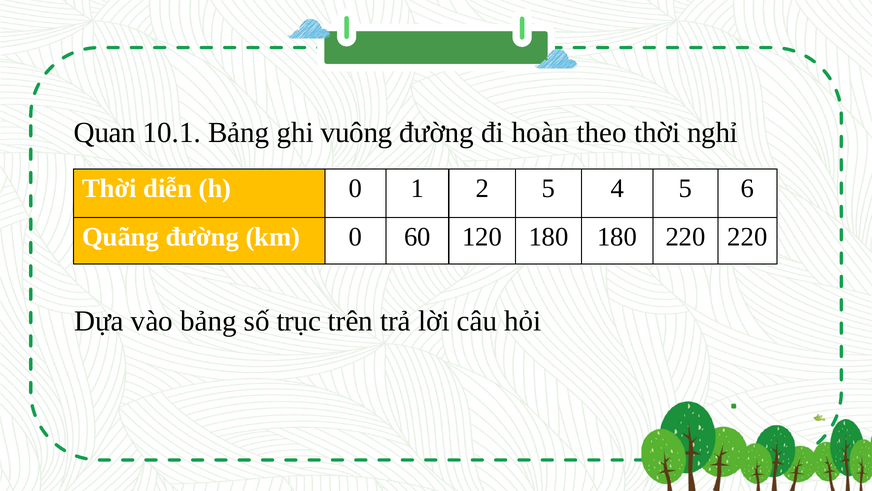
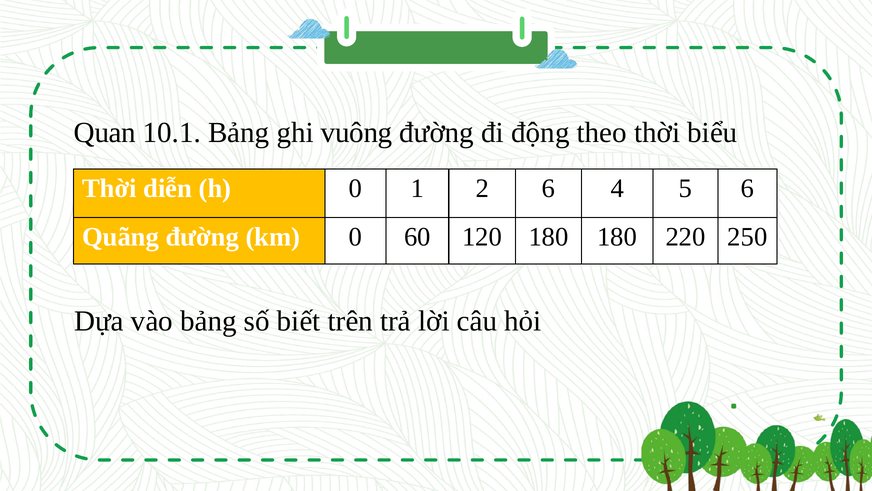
hoàn: hoàn -> động (540, 133)
nghỉ: nghỉ -> biểu (712, 133)
2 5: 5 -> 6 (548, 188)
220 220: 220 -> 250 (747, 237)
trục: trục -> biết (299, 321)
